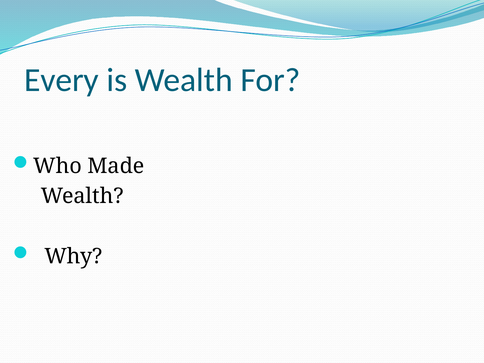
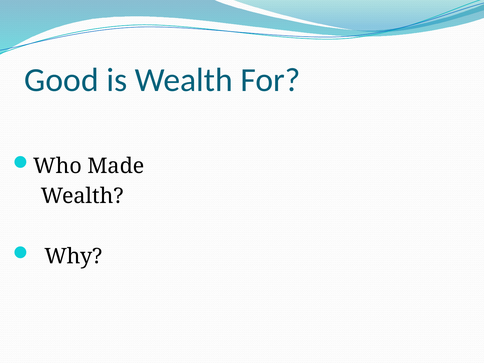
Every: Every -> Good (61, 80)
